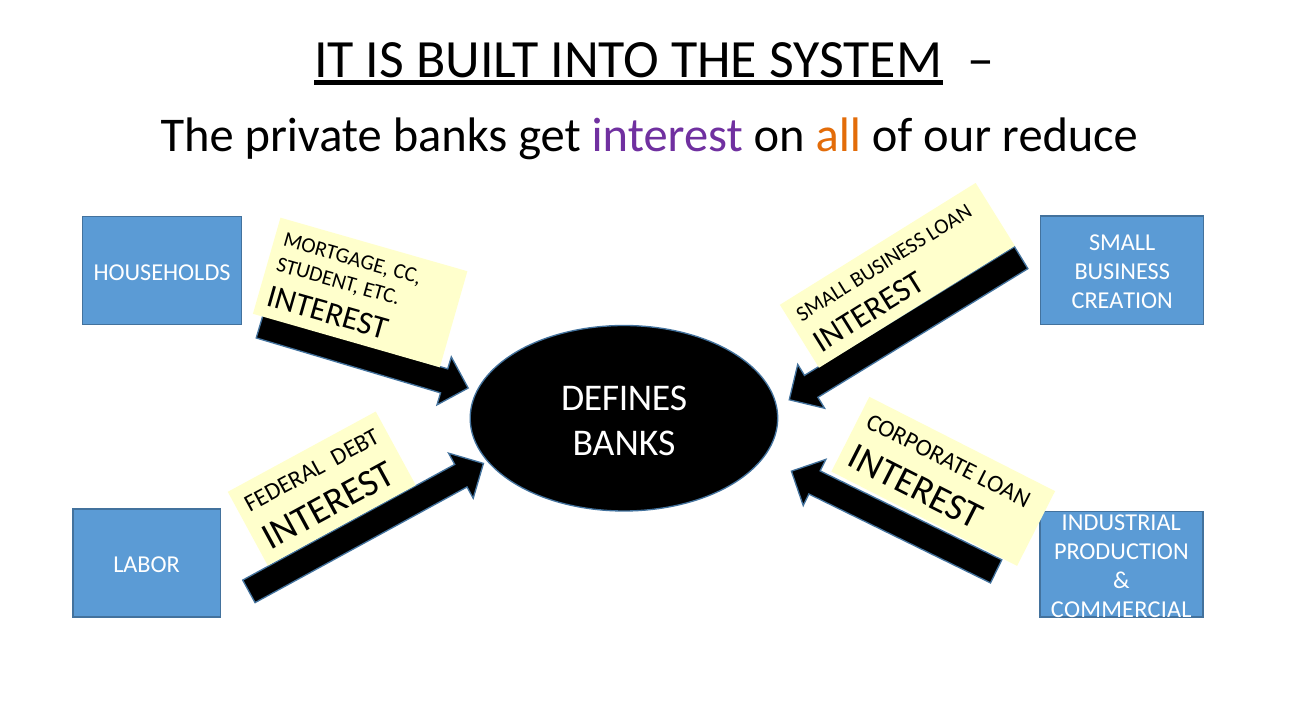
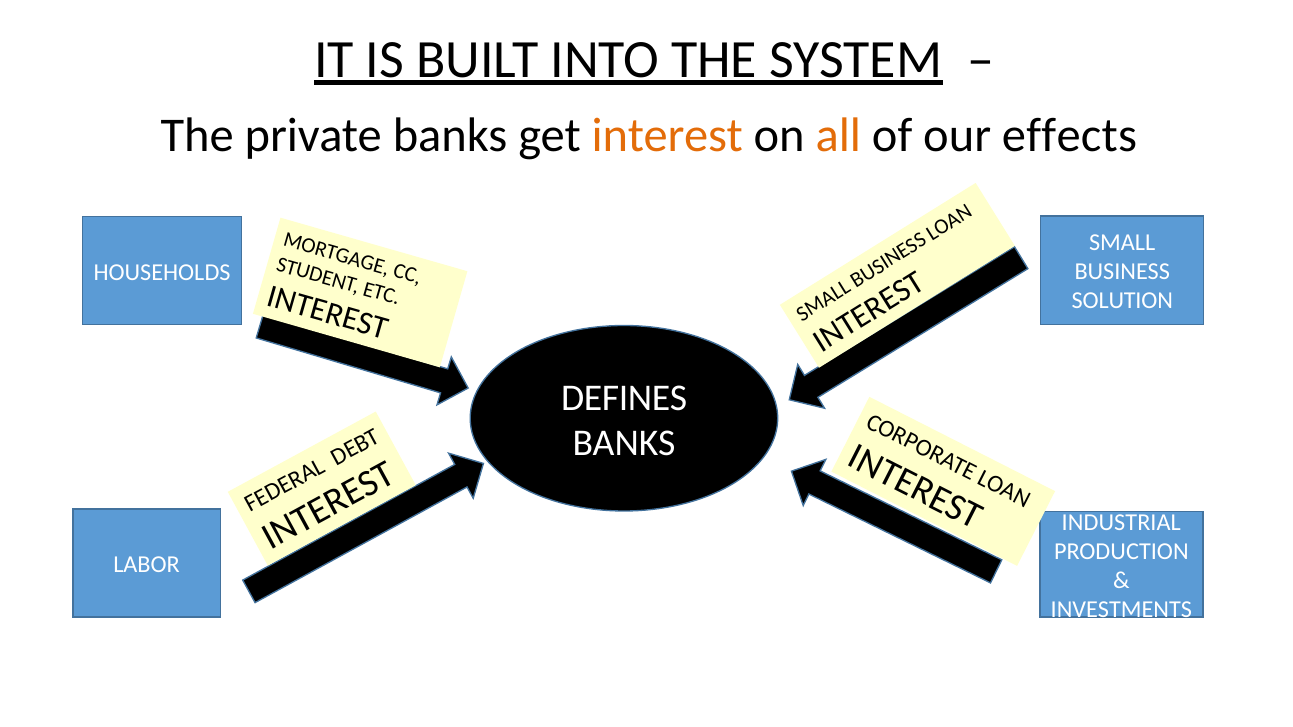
interest colour: purple -> orange (667, 136)
reduce: reduce -> effects (1070, 136)
CREATION: CREATION -> SOLUTION (1122, 301)
COMMERCIAL: COMMERCIAL -> INVESTMENTS (1121, 610)
